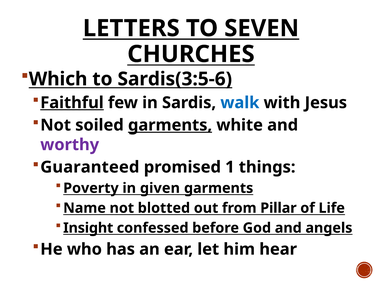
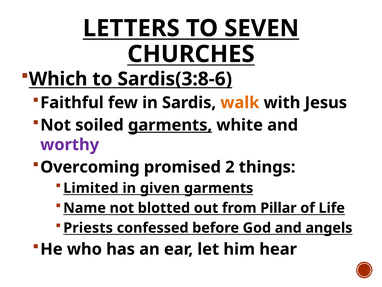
Sardis(3:5-6: Sardis(3:5-6 -> Sardis(3:8-6 (175, 79)
Faithful underline: present -> none (72, 103)
walk colour: blue -> orange (240, 103)
Guaranteed: Guaranteed -> Overcoming (90, 167)
1: 1 -> 2 (230, 167)
Poverty: Poverty -> Limited (91, 188)
Insight: Insight -> Priests (88, 228)
